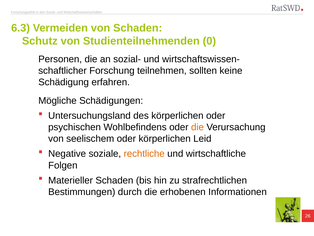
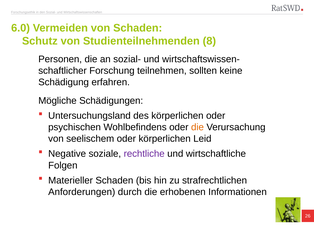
6.3: 6.3 -> 6.0 (21, 28)
0: 0 -> 8 (209, 41)
rechtliche colour: orange -> purple (144, 153)
Bestimmungen: Bestimmungen -> Anforderungen (82, 192)
